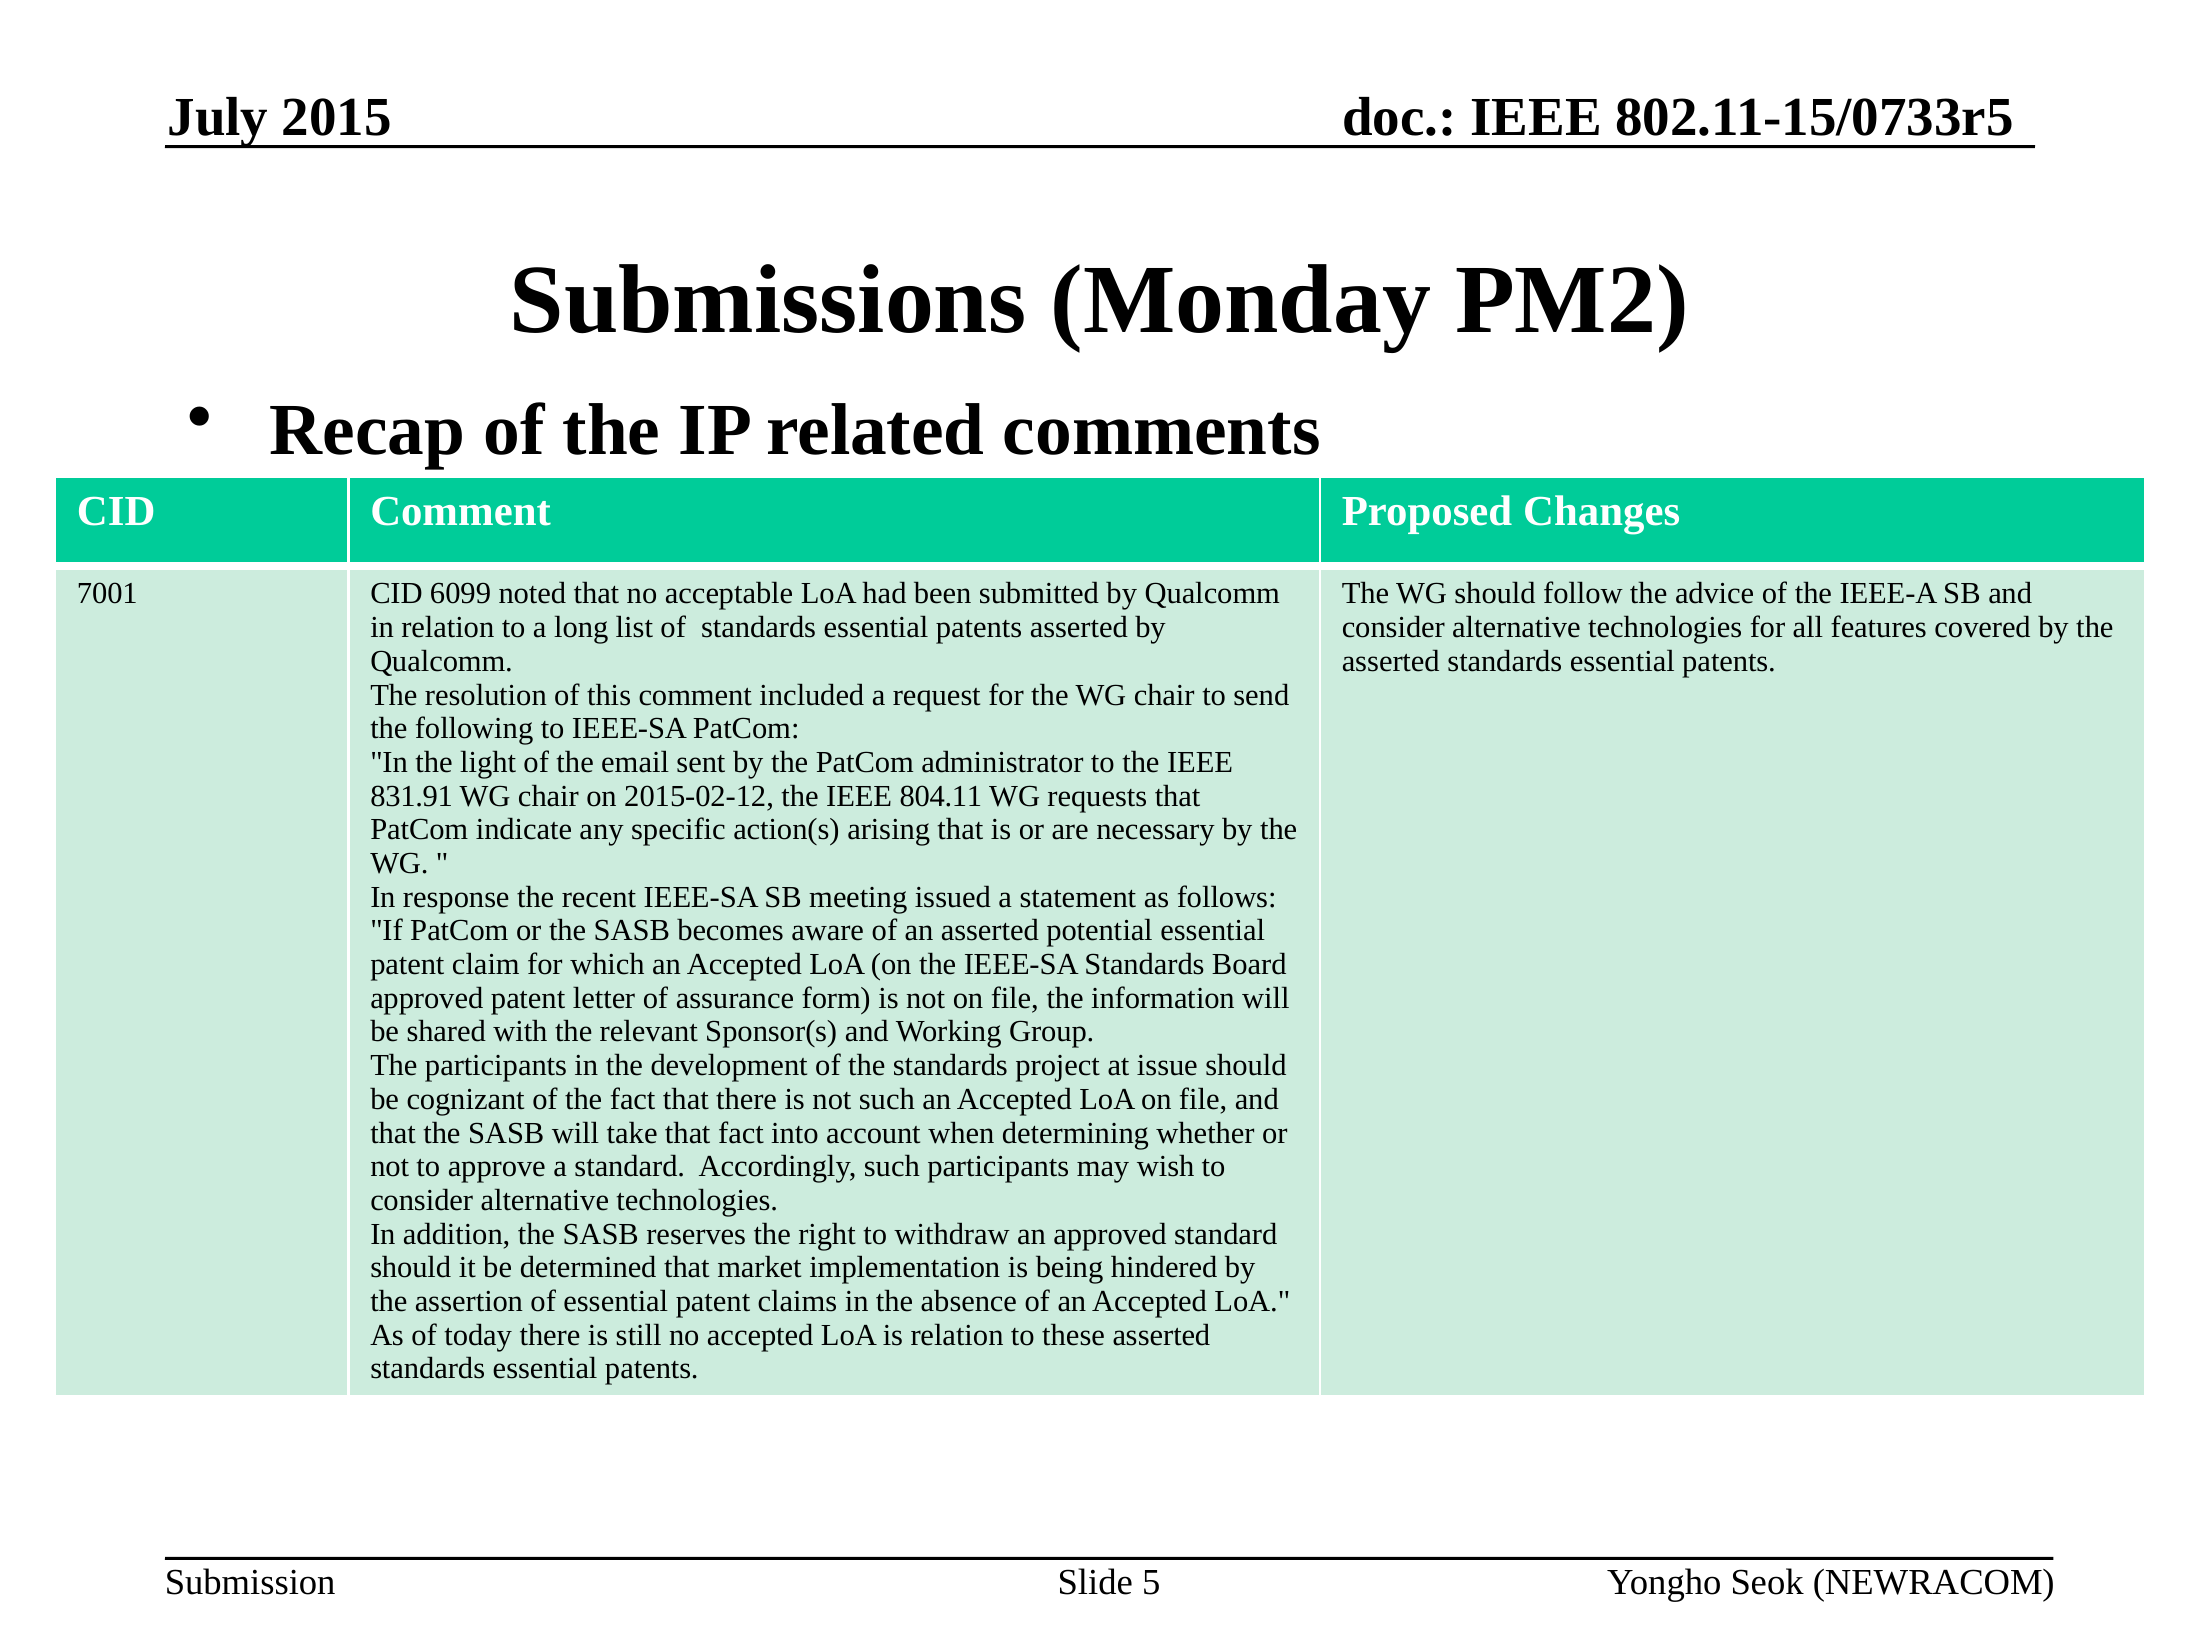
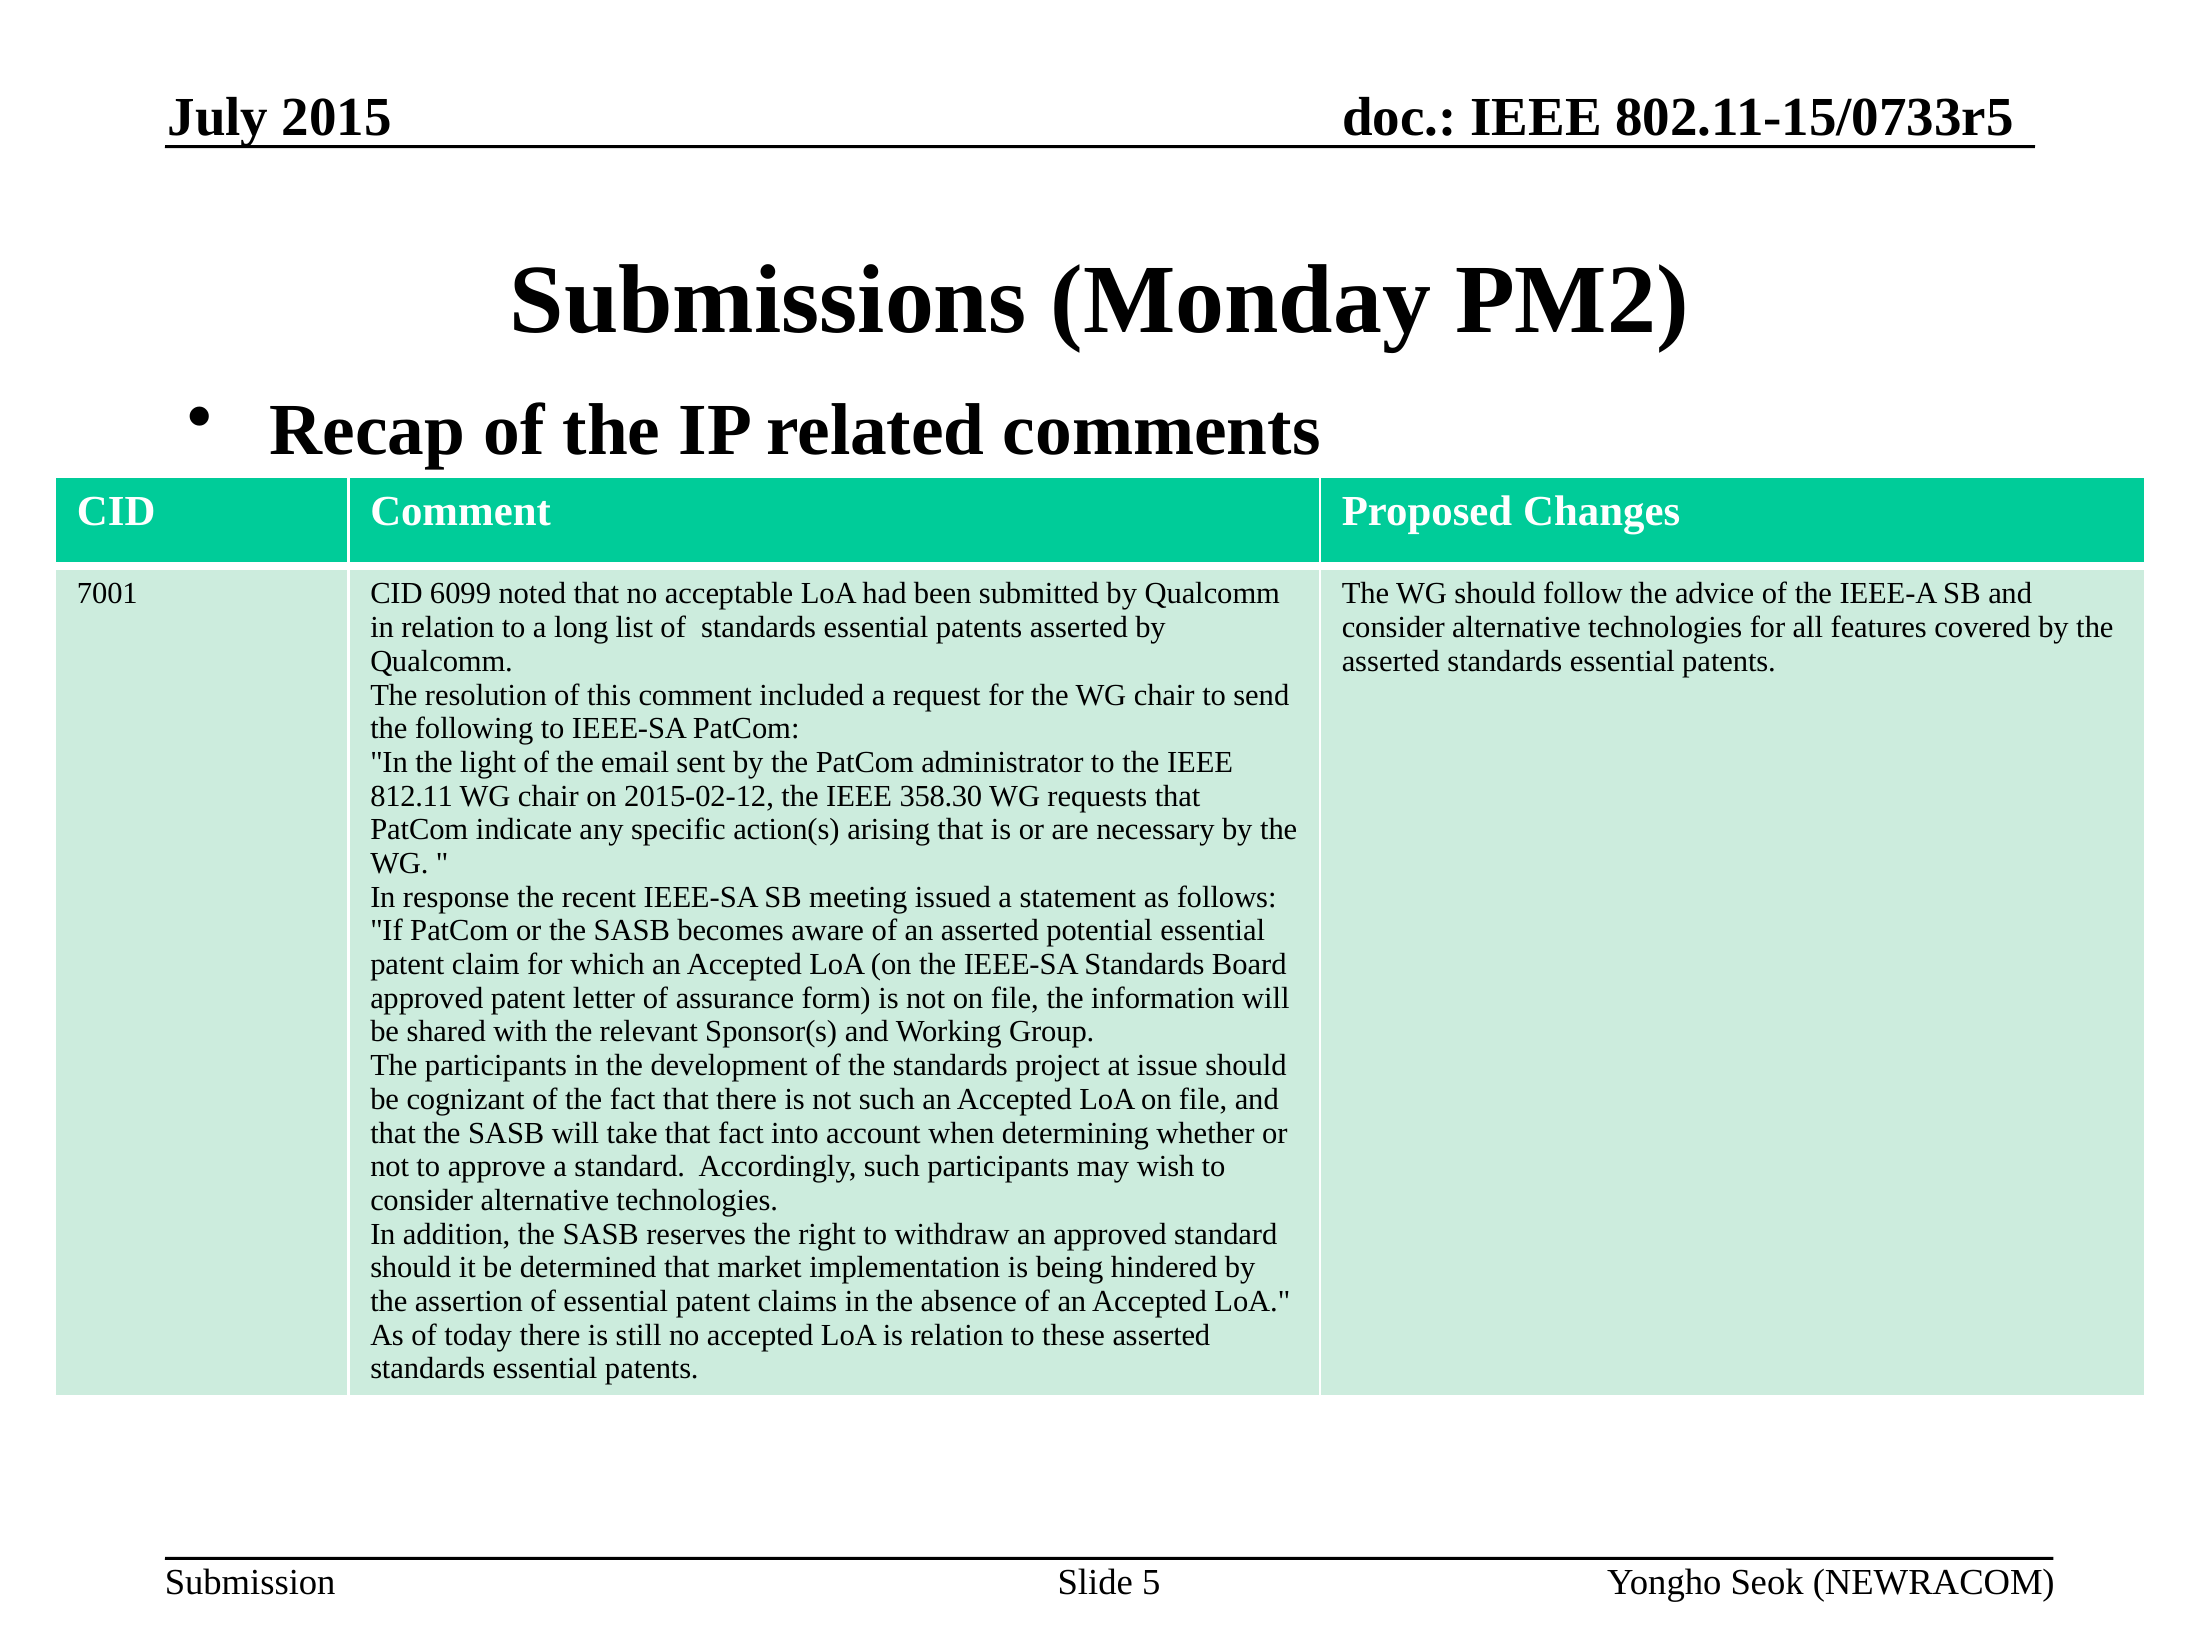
831.91: 831.91 -> 812.11 (412, 796)
804.11: 804.11 -> 358.30 (941, 796)
